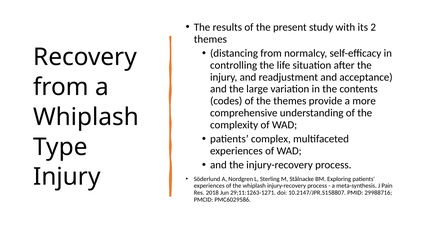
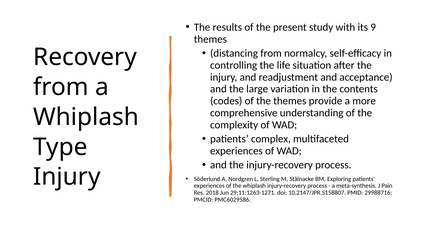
2: 2 -> 9 (373, 27)
